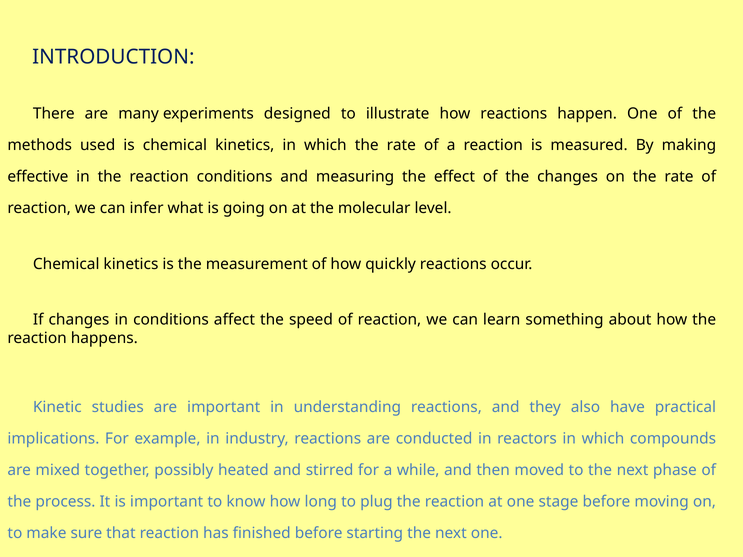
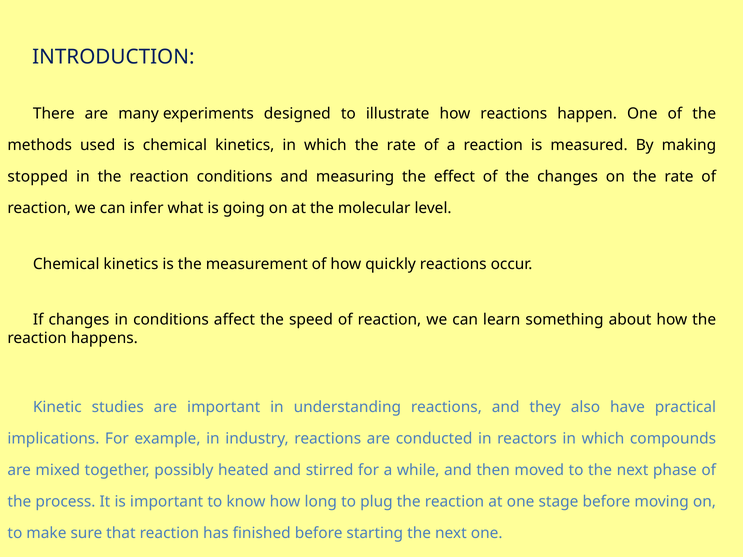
effective: effective -> stopped (38, 177)
